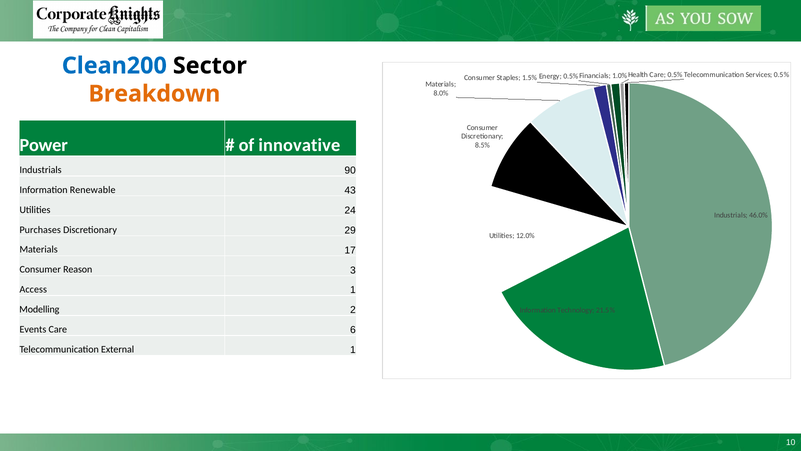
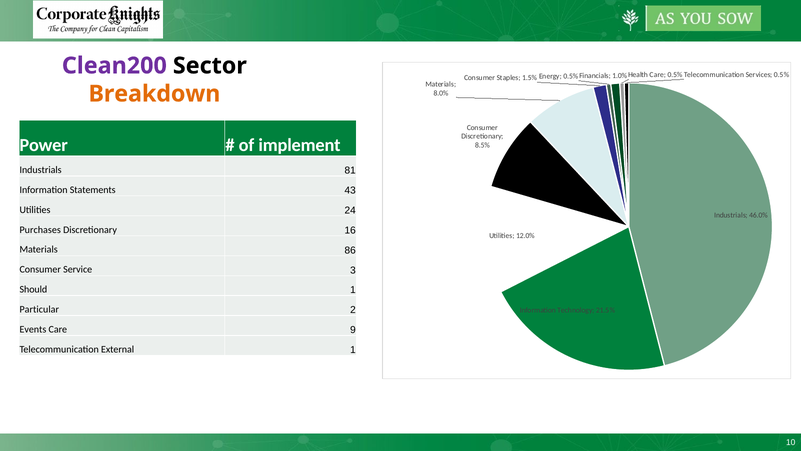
Clean200 colour: blue -> purple (114, 66)
innovative: innovative -> implement (300, 145)
90: 90 -> 81 (350, 170)
Renewable: Renewable -> Statements (93, 190)
29: 29 -> 16 (350, 230)
17: 17 -> 86 (350, 250)
Reason: Reason -> Service (78, 269)
Access: Access -> Should (33, 289)
Modelling: Modelling -> Particular (39, 309)
6: 6 -> 9 (353, 330)
